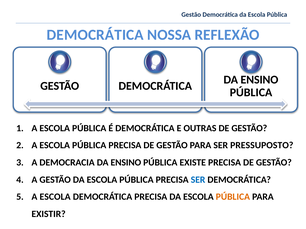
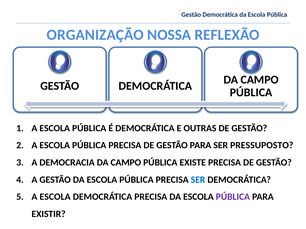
DEMOCRÁTICA: DEMOCRÁTICA -> ORGANIZAÇÃO (95, 35)
ENSINO: ENSINO -> CAMPO (260, 80)
DEMOCRACIA DA ENSINO: ENSINO -> CAMPO (126, 163)
PÚBLICA colour: orange -> purple (233, 197)
